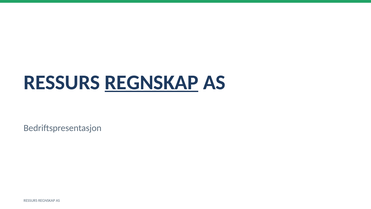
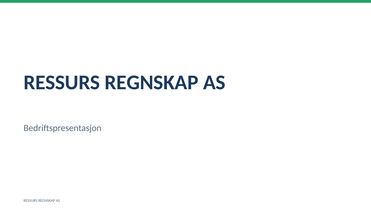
REGNSKAP underline: present -> none (152, 82)
